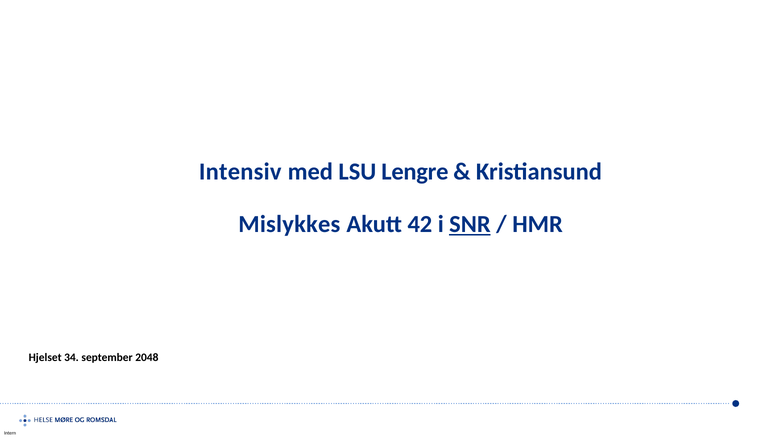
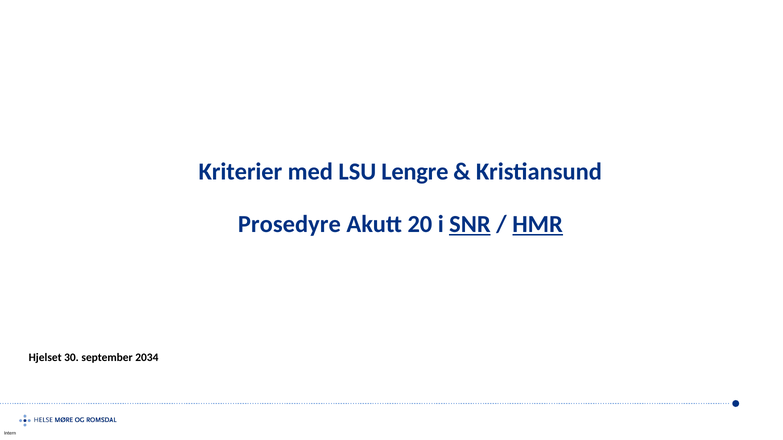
Intensiv: Intensiv -> Kriterier (240, 172)
Mislykkes: Mislykkes -> Prosedyre (289, 225)
42: 42 -> 20 (420, 225)
HMR underline: none -> present (538, 225)
34: 34 -> 30 (71, 358)
2048: 2048 -> 2034 (147, 358)
